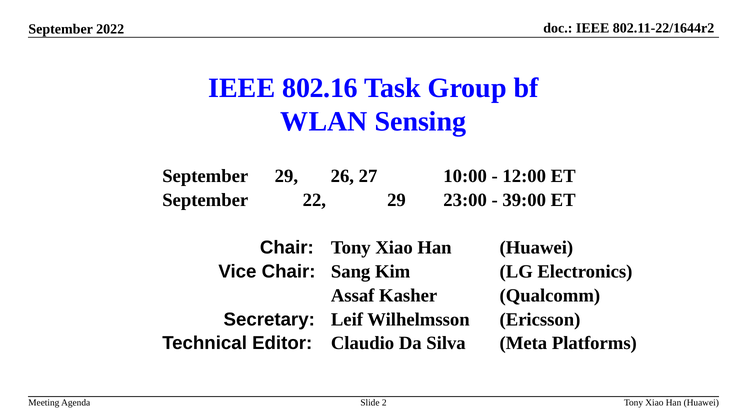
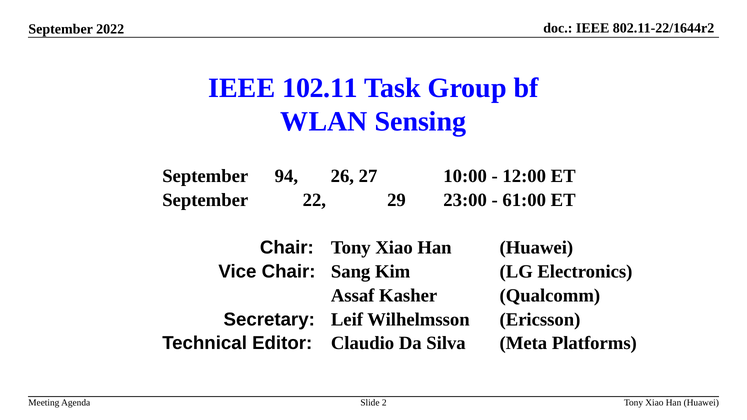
802.16: 802.16 -> 102.11 (320, 88)
September 29: 29 -> 94 (286, 176)
39:00: 39:00 -> 61:00 (524, 200)
